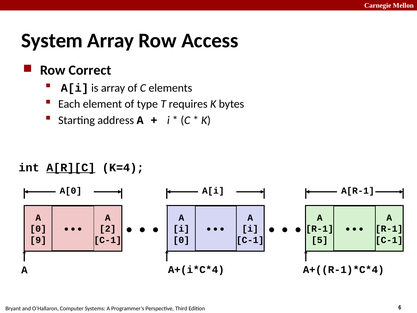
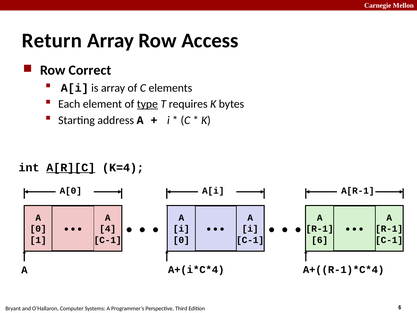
System: System -> Return (52, 40)
type underline: none -> present (147, 104)
2: 2 -> 4 (108, 229)
9: 9 -> 1 (38, 240)
5: 5 -> 6 (320, 240)
